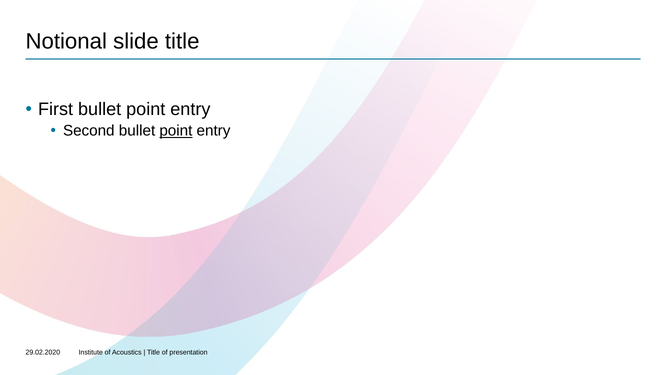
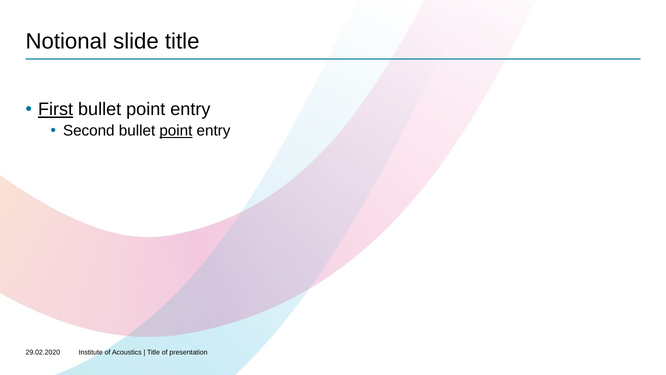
First underline: none -> present (56, 109)
